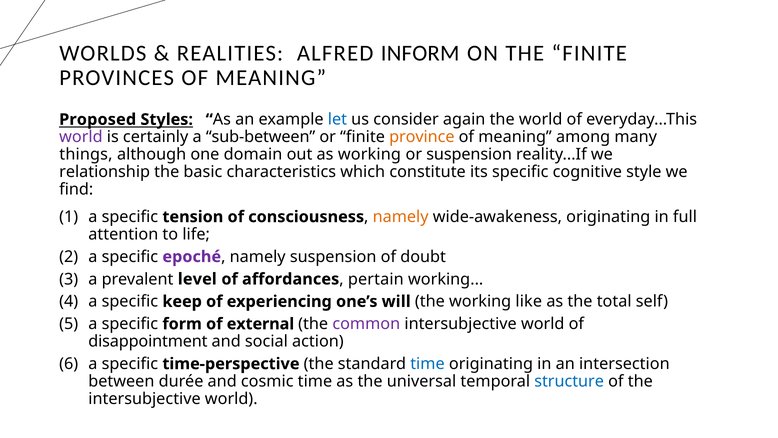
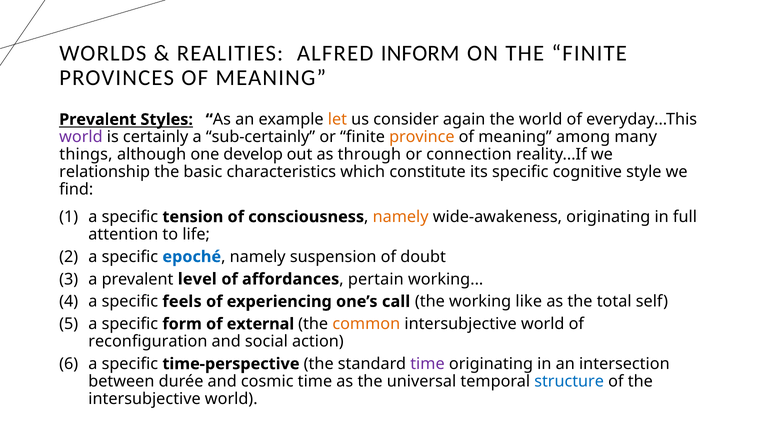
Proposed: Proposed -> Prevalent (98, 119)
let colour: blue -> orange (337, 119)
sub-between: sub-between -> sub-certainly (261, 137)
domain: domain -> develop (253, 154)
as working: working -> through (369, 154)
or suspension: suspension -> connection (469, 154)
epoché colour: purple -> blue (192, 257)
keep: keep -> feels (182, 301)
will: will -> call (396, 301)
common colour: purple -> orange (366, 324)
disappointment: disappointment -> reconfiguration (148, 341)
time colour: blue -> purple (427, 364)
